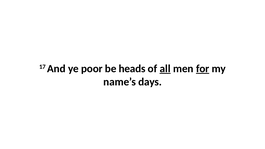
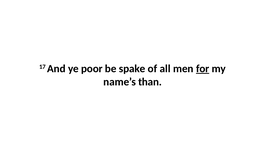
heads: heads -> spake (132, 69)
all underline: present -> none (165, 69)
days: days -> than (150, 82)
